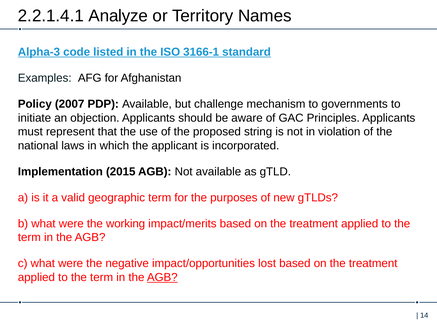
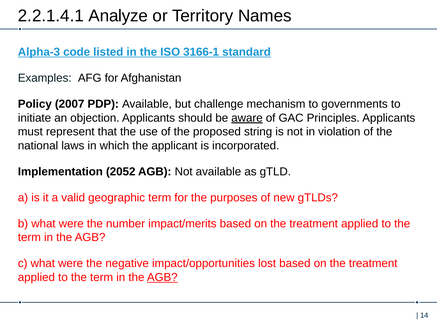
aware underline: none -> present (247, 118)
2015: 2015 -> 2052 (121, 171)
working: working -> number (126, 223)
